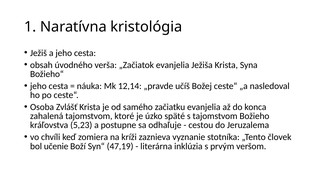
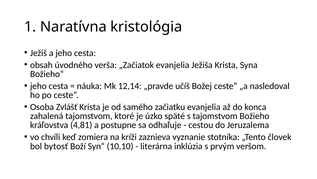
5,23: 5,23 -> 4,81 (81, 125)
učenie: učenie -> bytosť (56, 146)
47,19: 47,19 -> 10,10 (120, 146)
